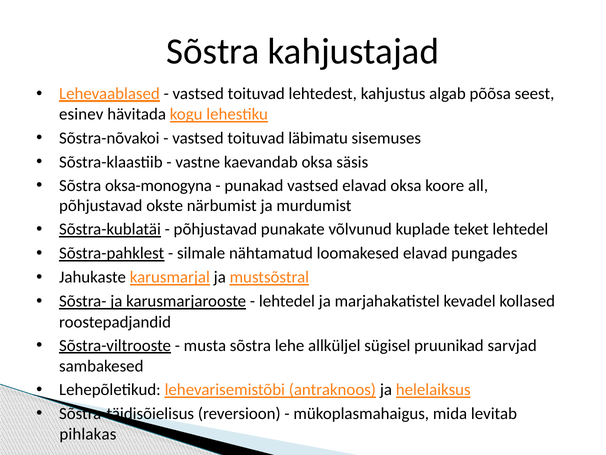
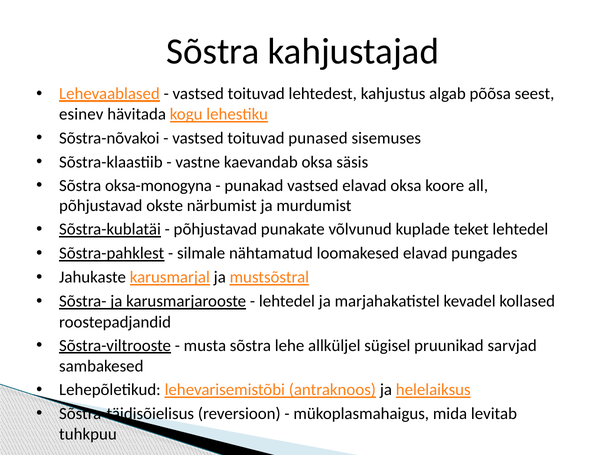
läbimatu: läbimatu -> punased (318, 138)
pihlakas: pihlakas -> tuhkpuu (88, 434)
